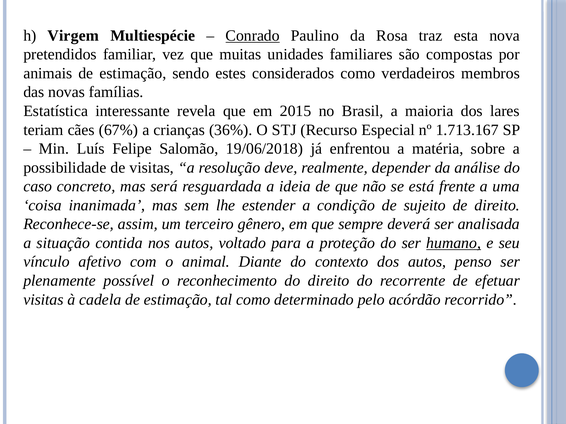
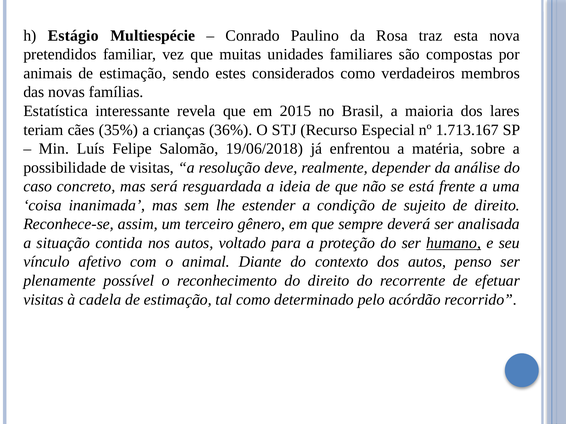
Virgem: Virgem -> Estágio (73, 36)
Conrado underline: present -> none (253, 36)
67%: 67% -> 35% (119, 130)
